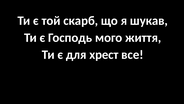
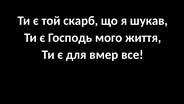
хрест: хрест -> вмер (104, 54)
